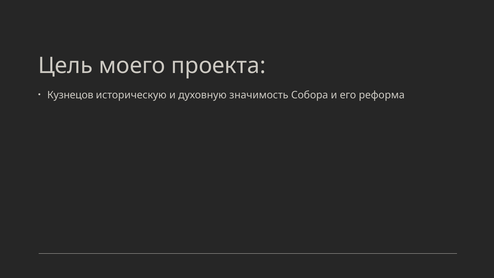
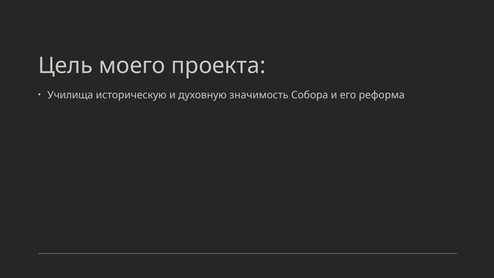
Кузнецов: Кузнецов -> Училища (70, 95)
